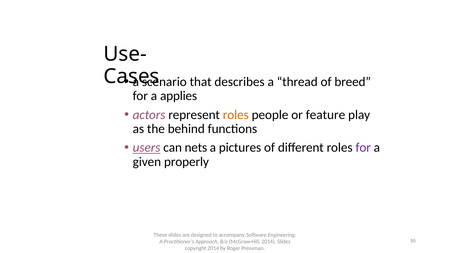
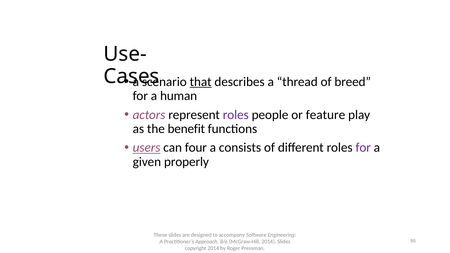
that underline: none -> present (201, 82)
applies: applies -> human (179, 96)
roles colour: orange -> purple (236, 115)
behind: behind -> benefit (186, 129)
nets: nets -> four (196, 148)
pictures: pictures -> consists (240, 148)
